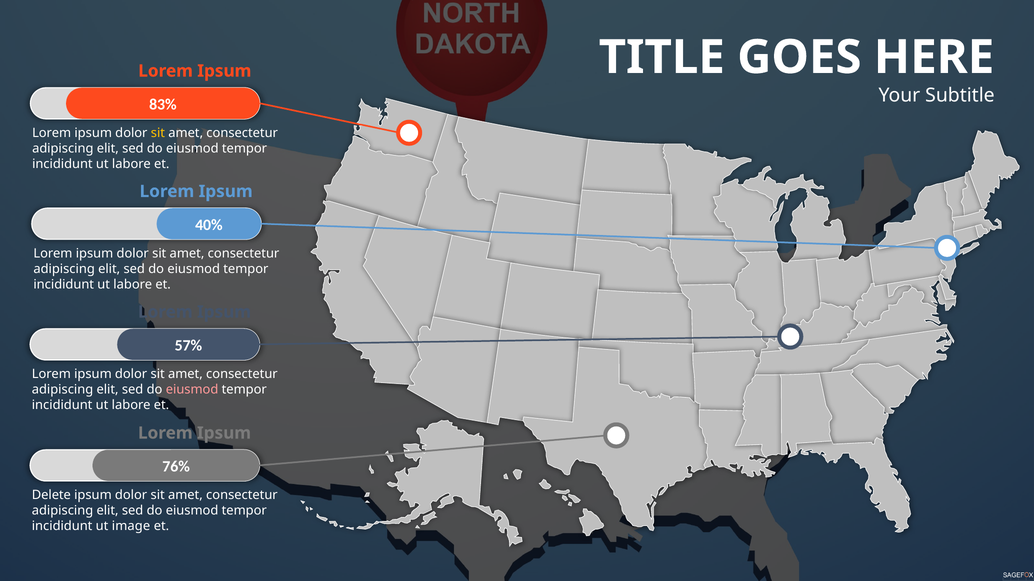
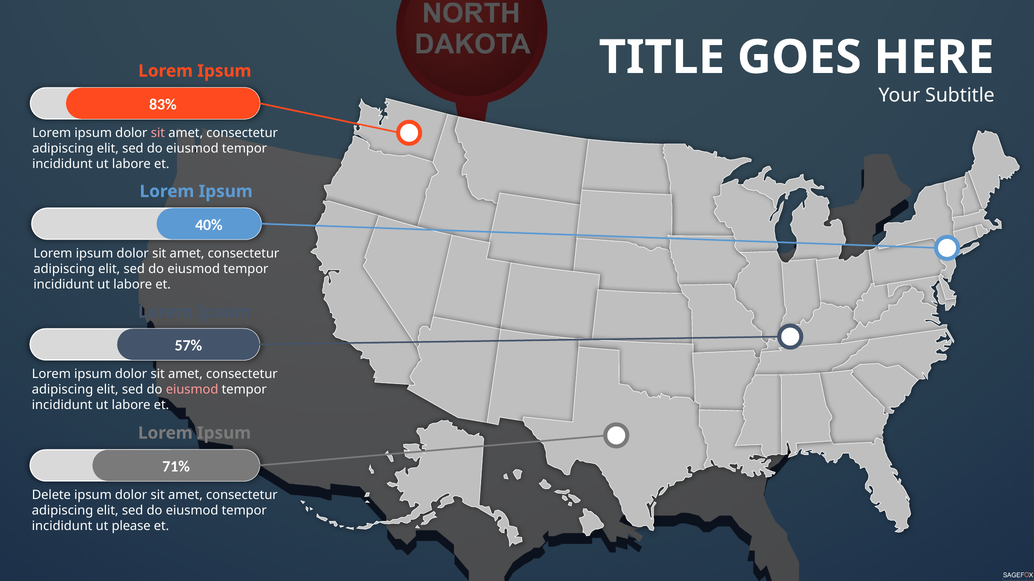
sit colour: yellow -> pink (158, 133)
76%: 76% -> 71% (176, 467)
image: image -> please (131, 527)
